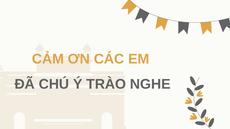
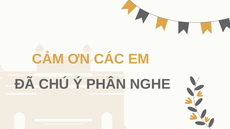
TRÀO: TRÀO -> PHÂN (106, 84)
